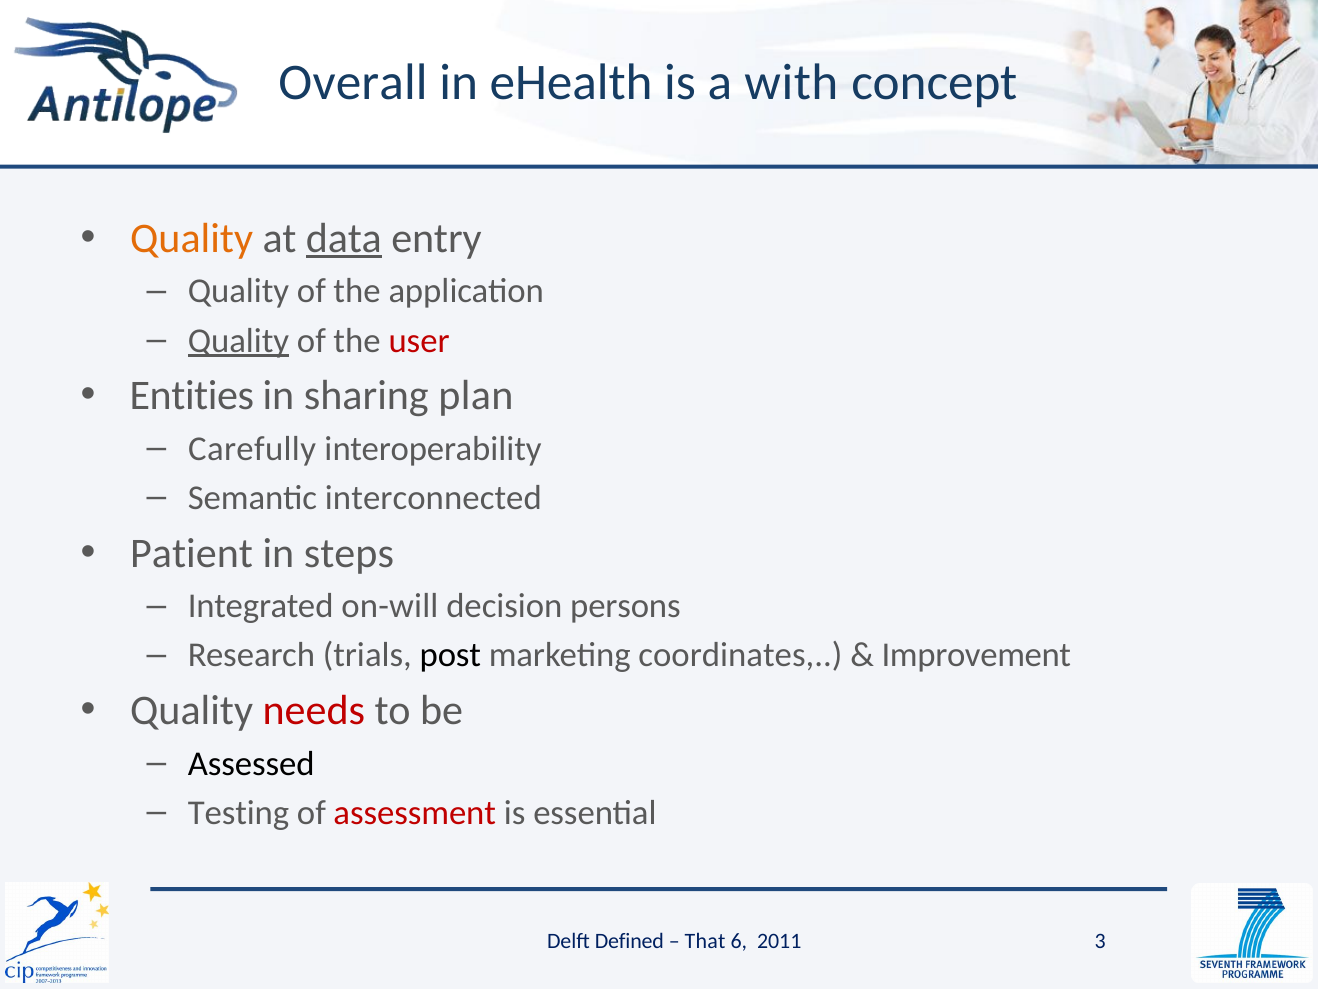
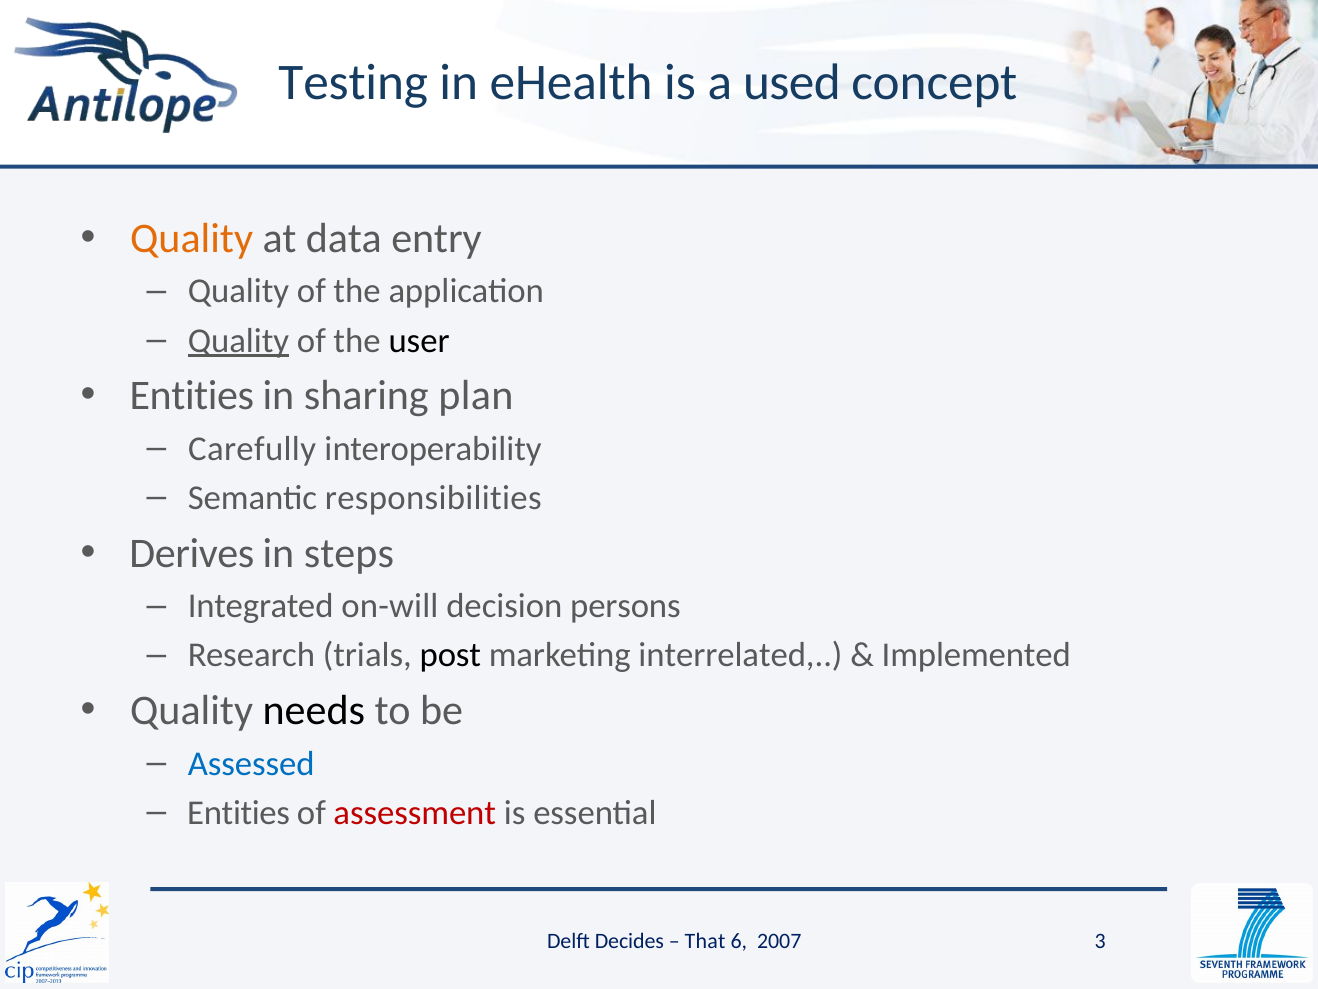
Overall: Overall -> Testing (353, 83)
with: with -> used (792, 83)
data underline: present -> none (344, 238)
user colour: red -> black (419, 340)
interconnected: interconnected -> responsibilities (433, 498)
Patient: Patient -> Derives (192, 553)
coordinates: coordinates -> interrelated (740, 655)
Improvement: Improvement -> Implemented (976, 655)
needs colour: red -> black (314, 710)
Assessed colour: black -> blue (251, 763)
Testing: Testing -> Entities (239, 812)
Defined: Defined -> Decides (629, 941)
2011: 2011 -> 2007 (779, 941)
